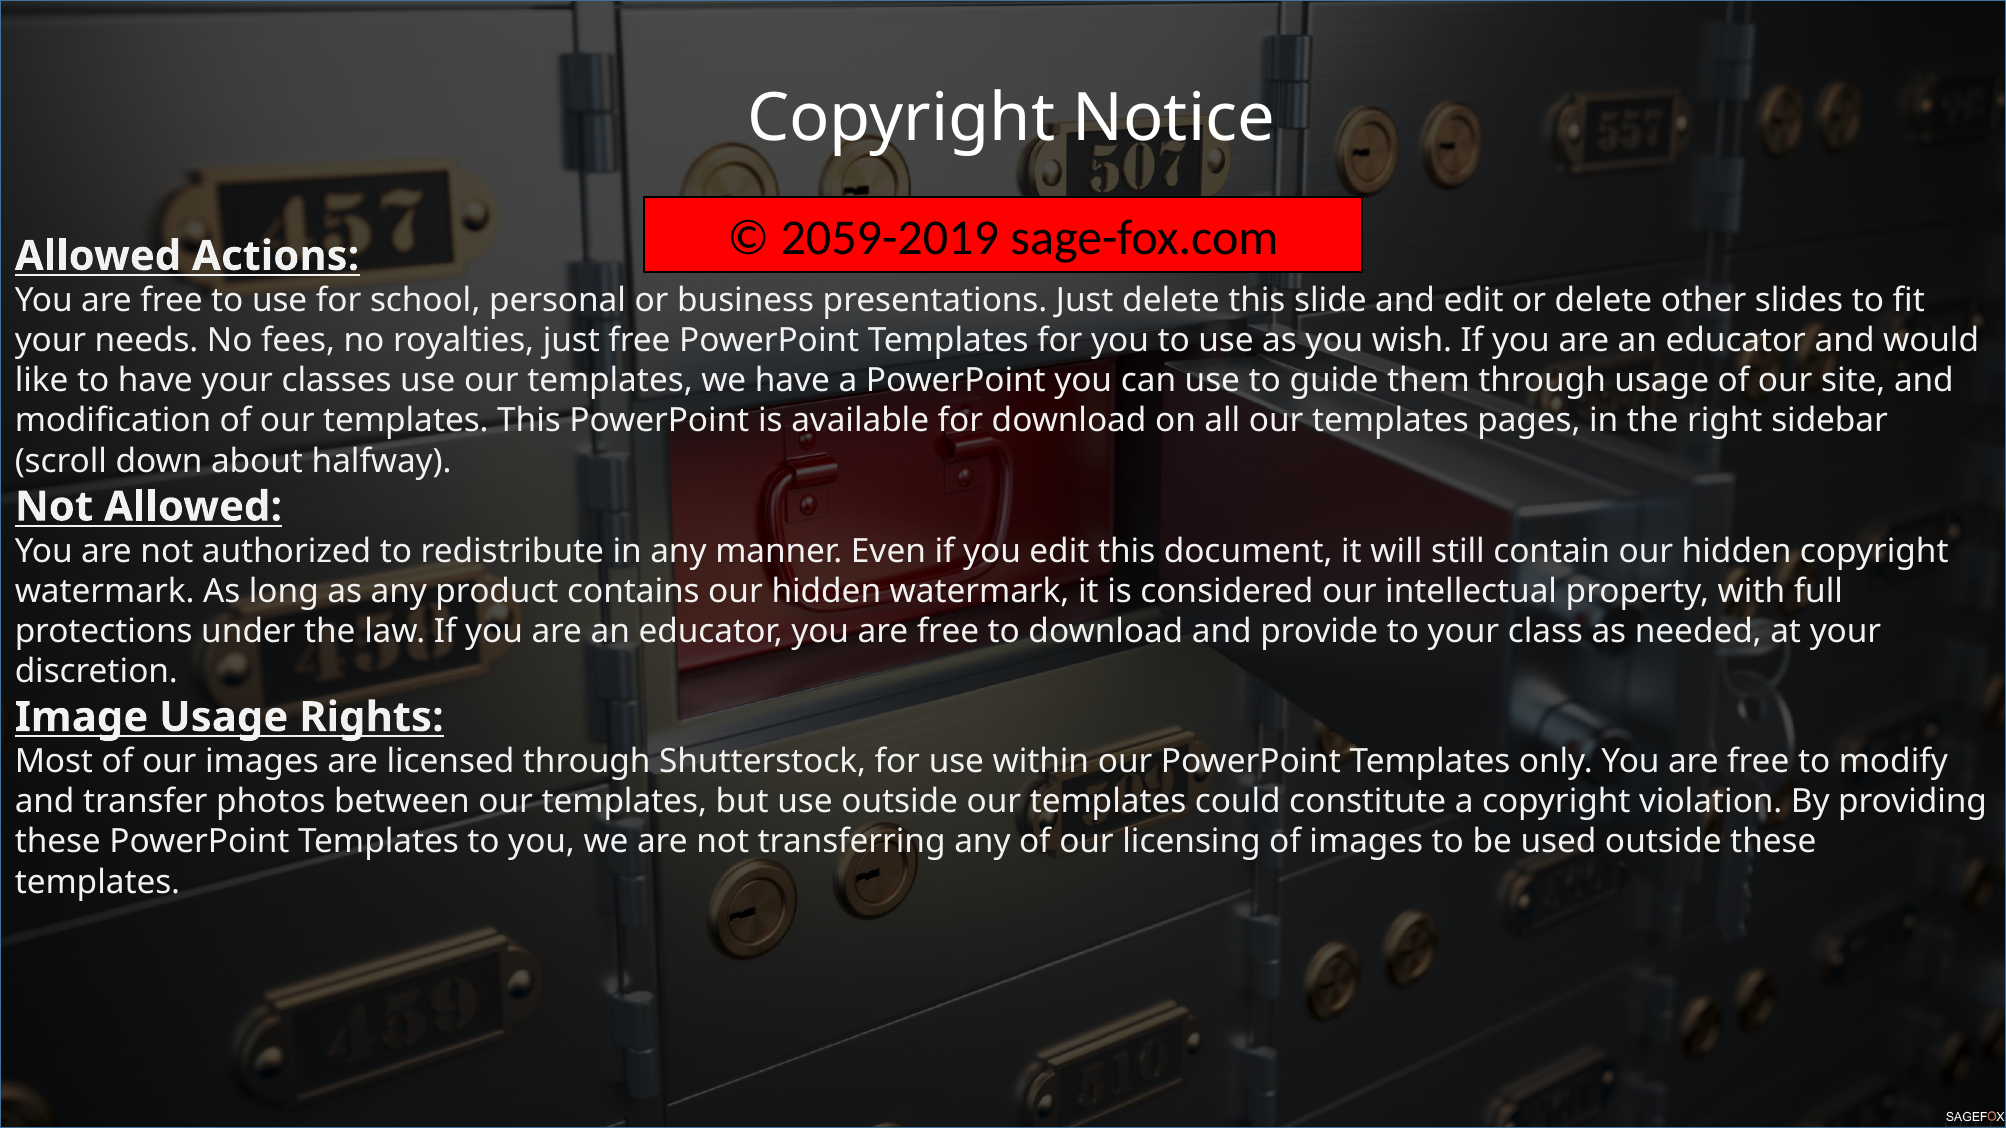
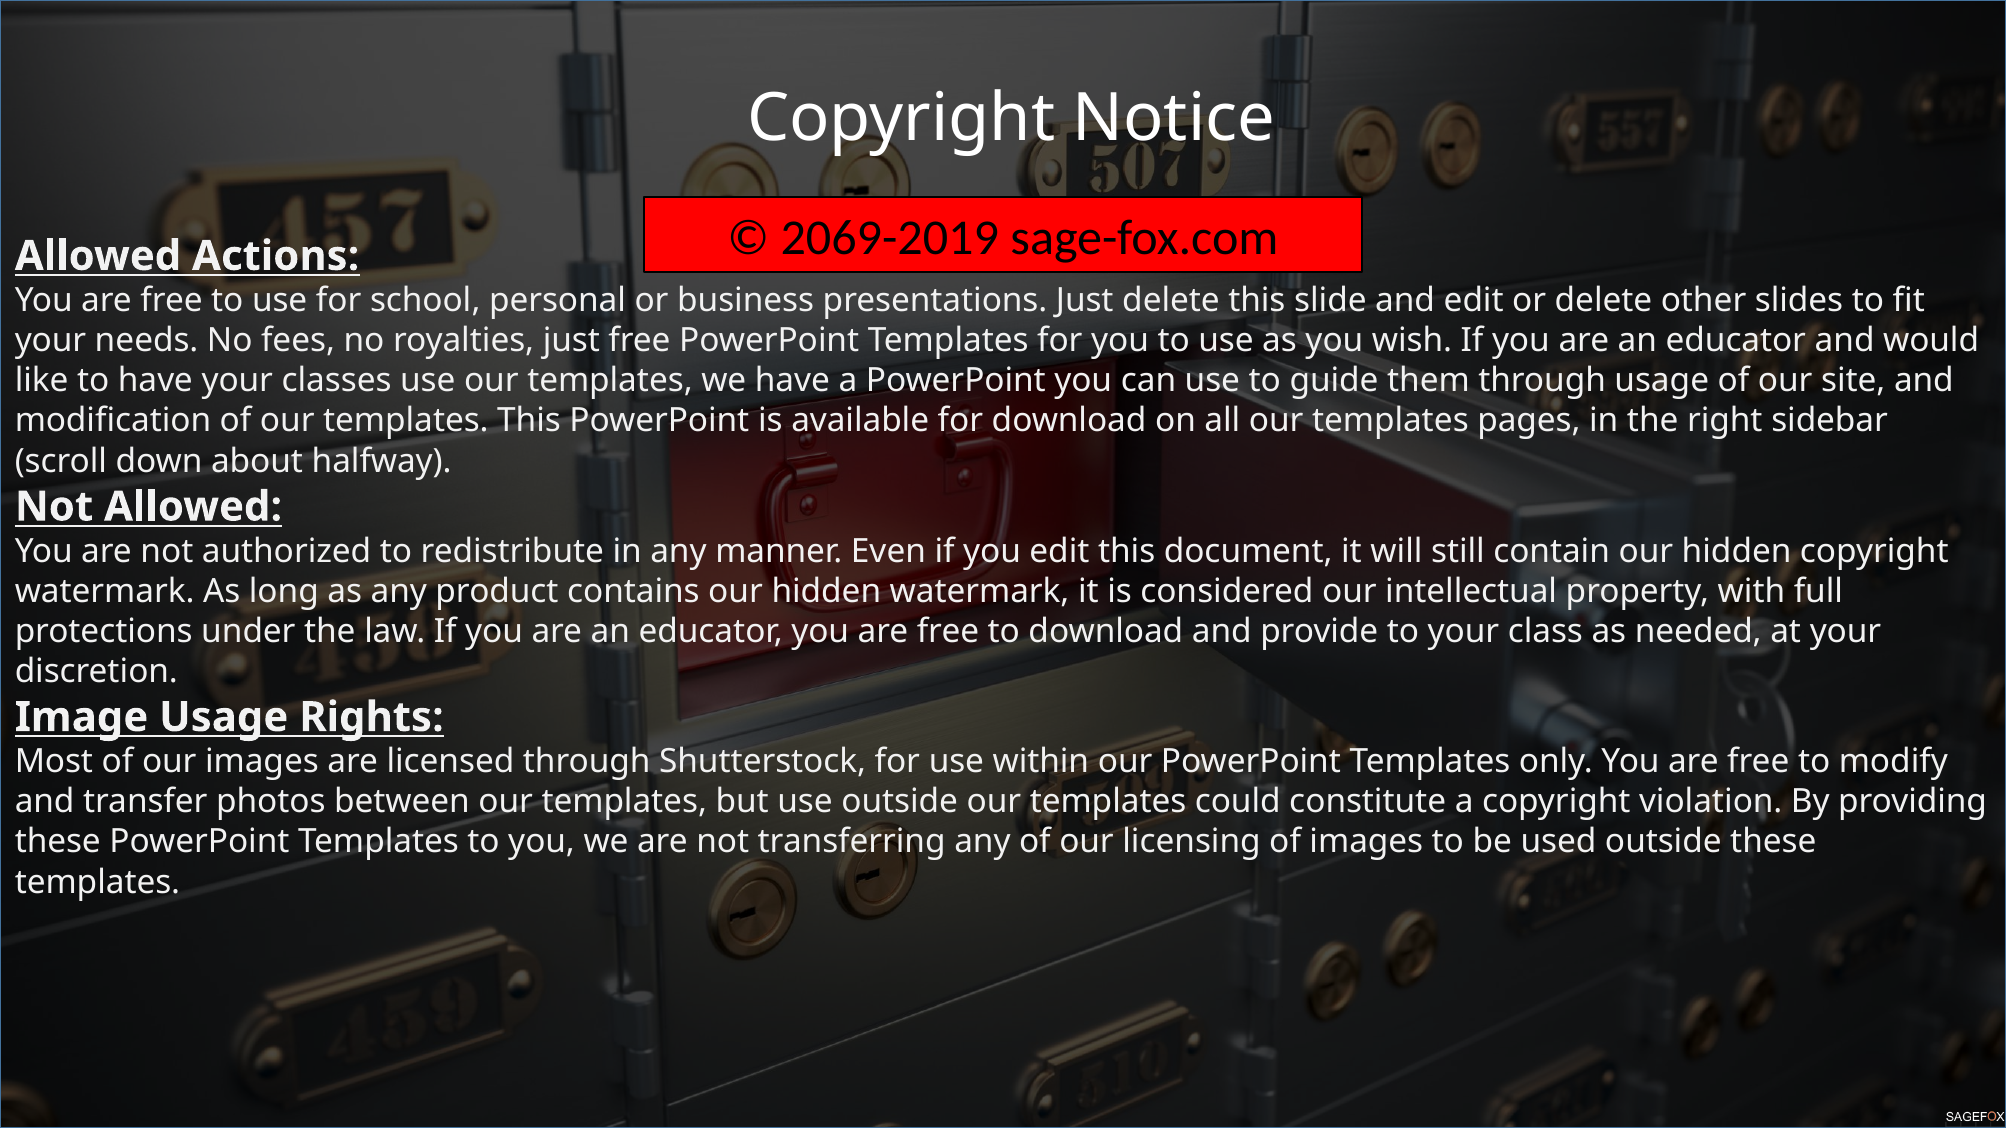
2059-2019: 2059-2019 -> 2069-2019 (890, 238)
